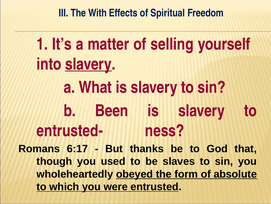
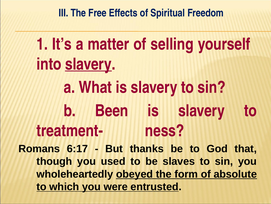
With: With -> Free (97, 13)
entrusted-: entrusted- -> treatment- (70, 130)
